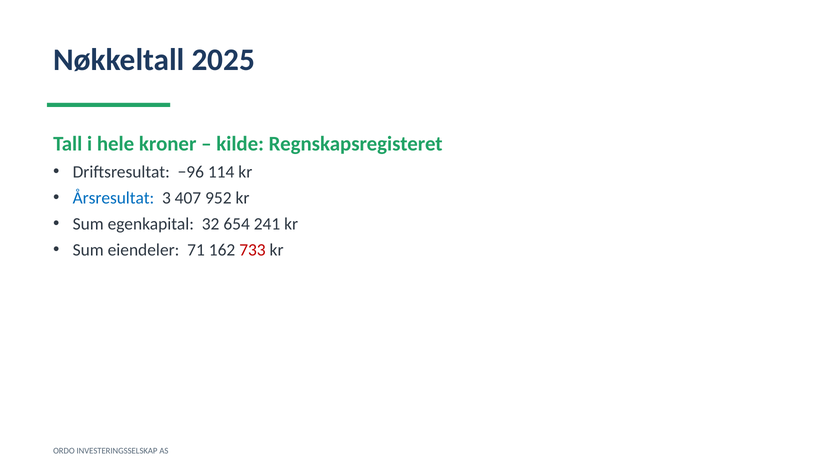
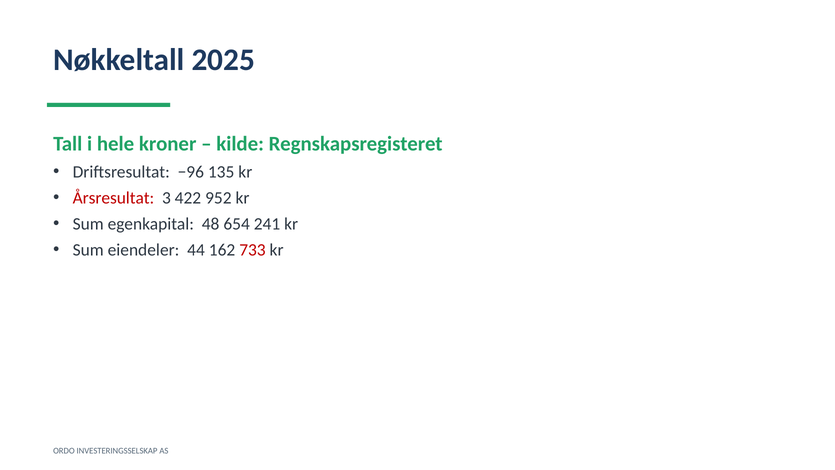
114: 114 -> 135 (221, 172)
Årsresultat colour: blue -> red (113, 198)
407: 407 -> 422 (188, 198)
32: 32 -> 48 (211, 224)
71: 71 -> 44 (196, 250)
